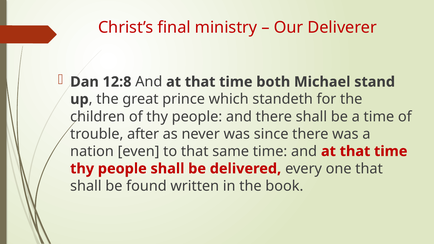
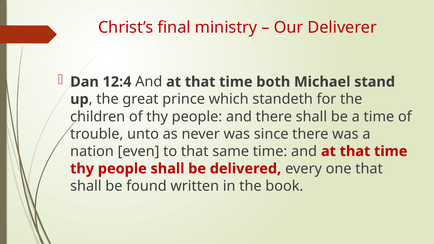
12:8: 12:8 -> 12:4 (117, 82)
after: after -> unto (143, 134)
